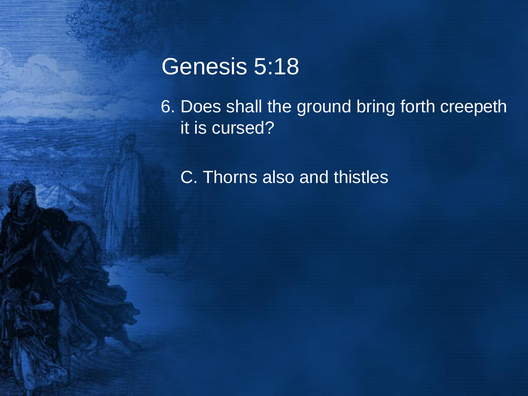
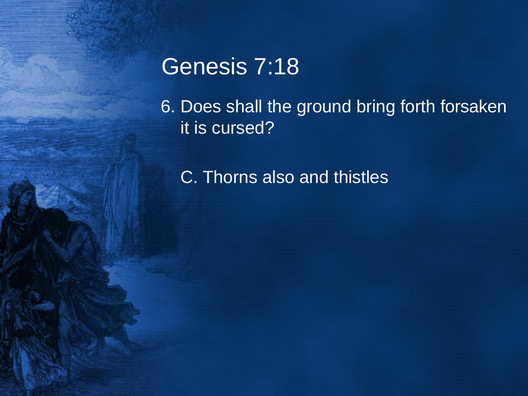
5:18: 5:18 -> 7:18 (277, 67)
creepeth: creepeth -> forsaken (474, 107)
